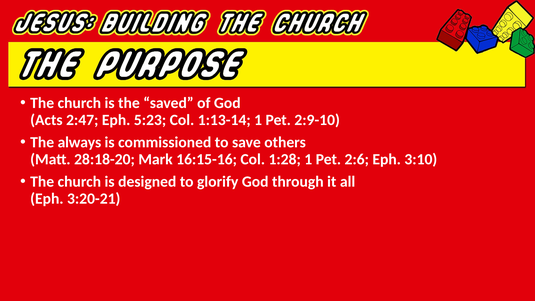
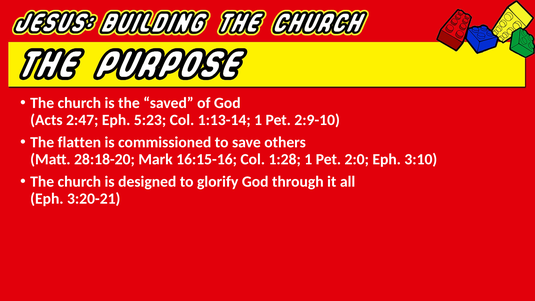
always: always -> flatten (79, 142)
2:6: 2:6 -> 2:0 (357, 159)
